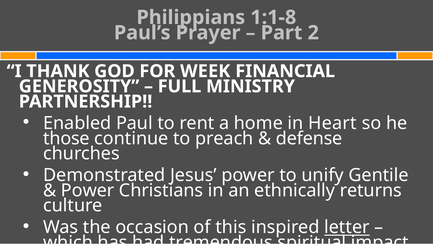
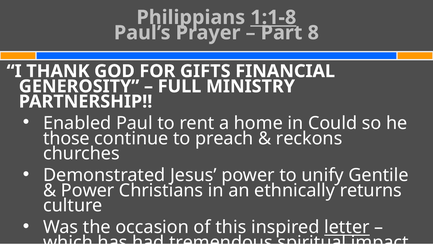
1:1-8 underline: none -> present (273, 17)
2: 2 -> 8 (313, 33)
WEEK: WEEK -> GIFTS (205, 71)
Heart: Heart -> Could (333, 123)
defense: defense -> reckons (309, 138)
